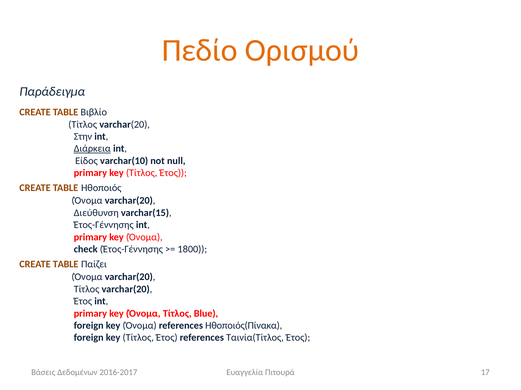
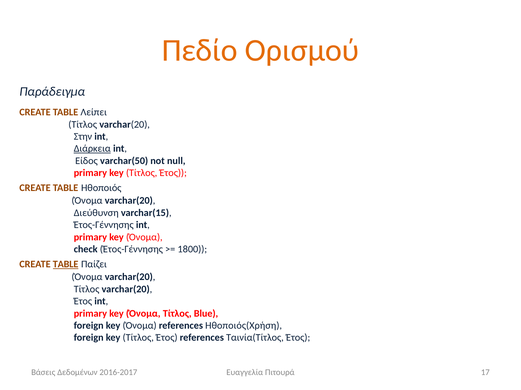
Βιβλίο: Βιβλίο -> Λείπει (94, 112)
varchar(10: varchar(10 -> varchar(50 (124, 161)
TABLE underline: none -> present (66, 265)
Ηθοποιός(Πίνακα: Ηθοποιός(Πίνακα -> Ηθοποιός(Χρήση (244, 326)
